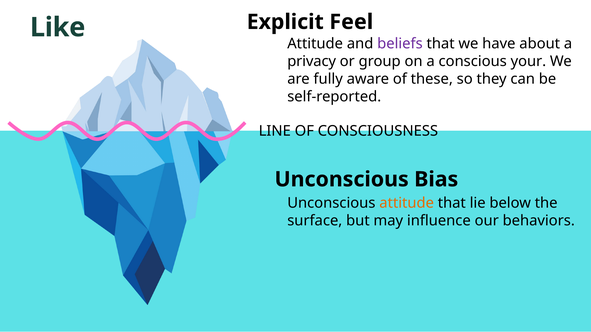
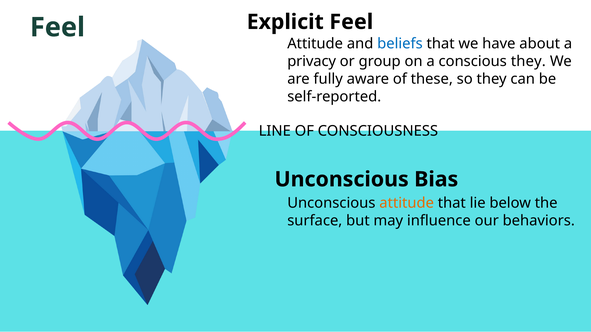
Like: Like -> Feel (58, 27)
beliefs colour: purple -> blue (400, 44)
conscious your: your -> they (528, 61)
